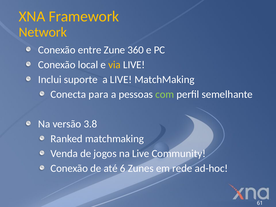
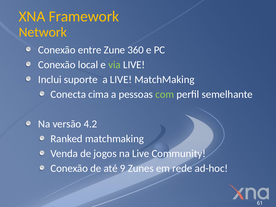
via colour: yellow -> light green (114, 65)
para: para -> cima (99, 94)
3.8: 3.8 -> 4.2 (90, 124)
6: 6 -> 9 (123, 168)
